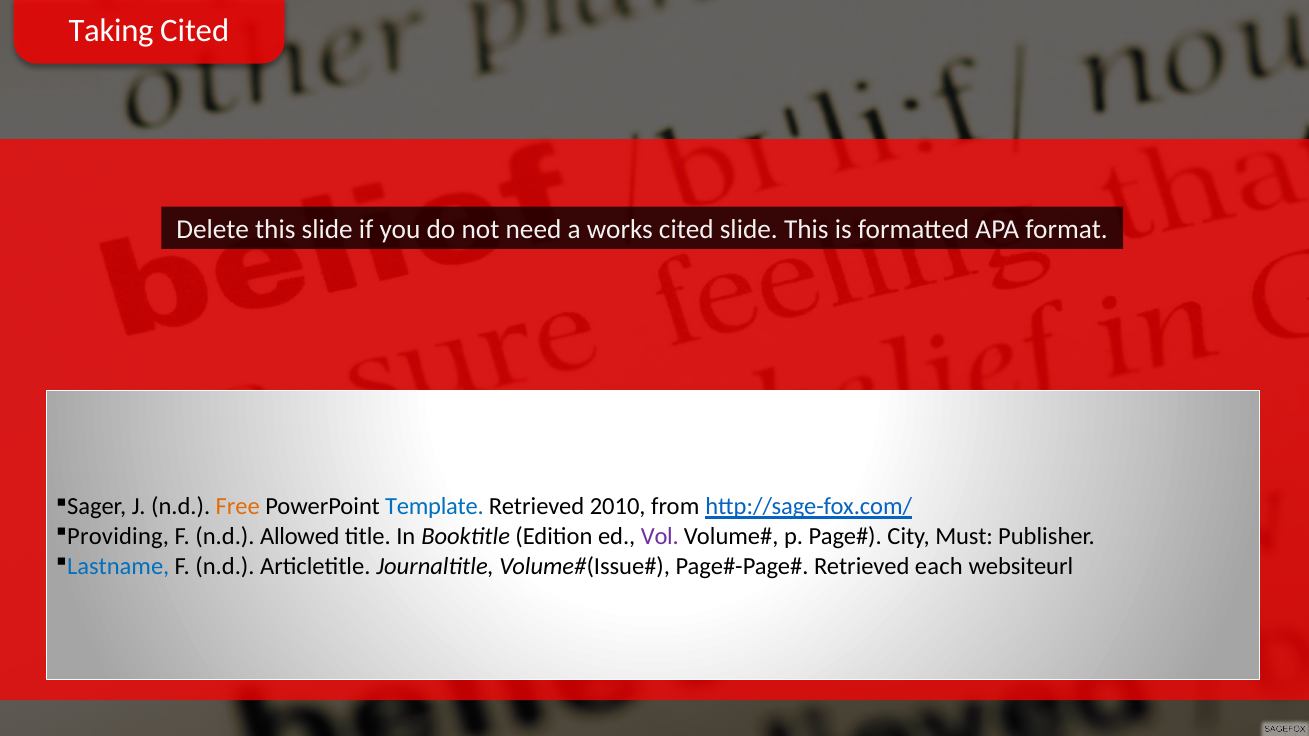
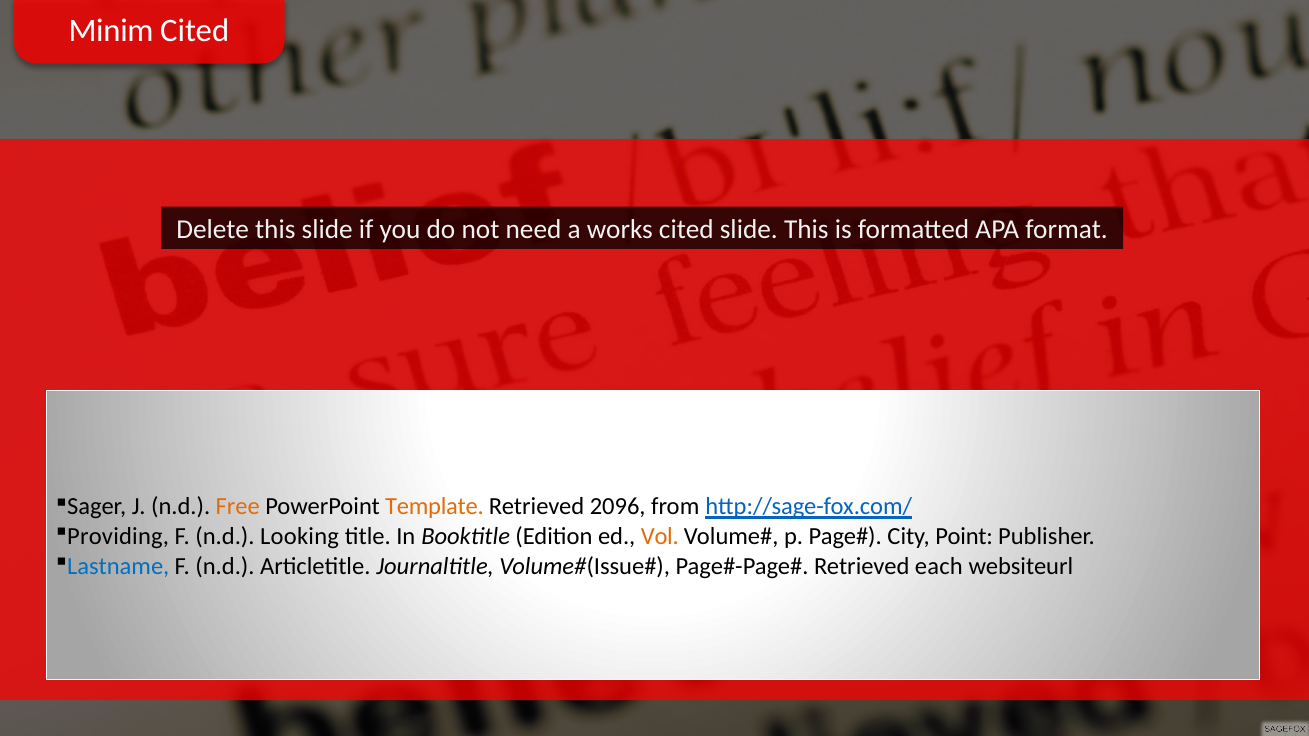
Taking: Taking -> Minim (111, 31)
Template colour: blue -> orange (434, 507)
2010: 2010 -> 2096 (618, 507)
Allowed: Allowed -> Looking (300, 537)
Vol colour: purple -> orange (660, 537)
Must: Must -> Point (964, 537)
